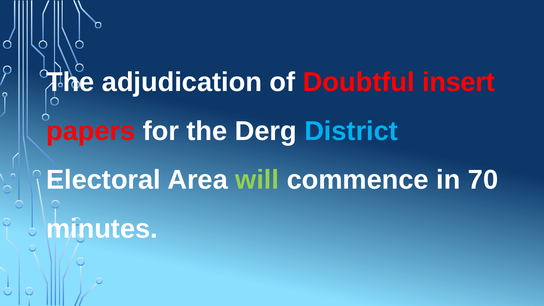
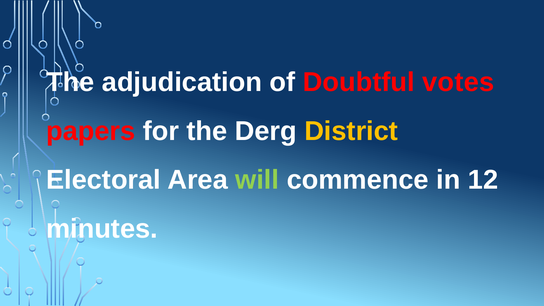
insert: insert -> votes (458, 82)
District colour: light blue -> yellow (351, 131)
70: 70 -> 12 (483, 180)
